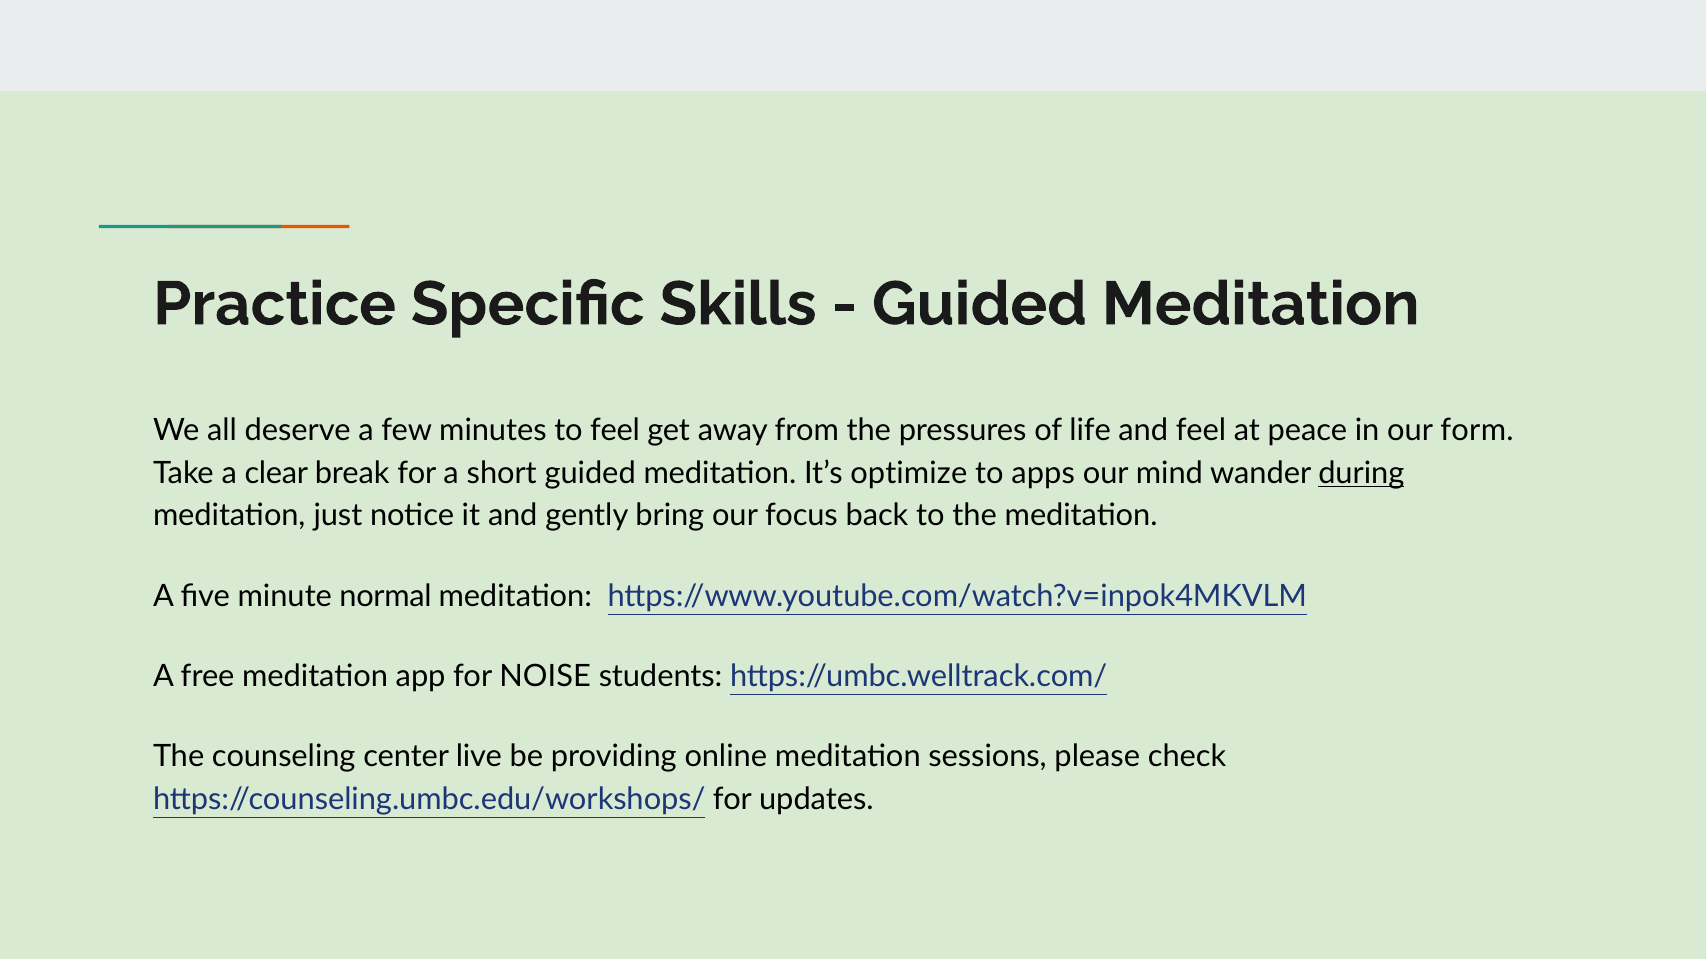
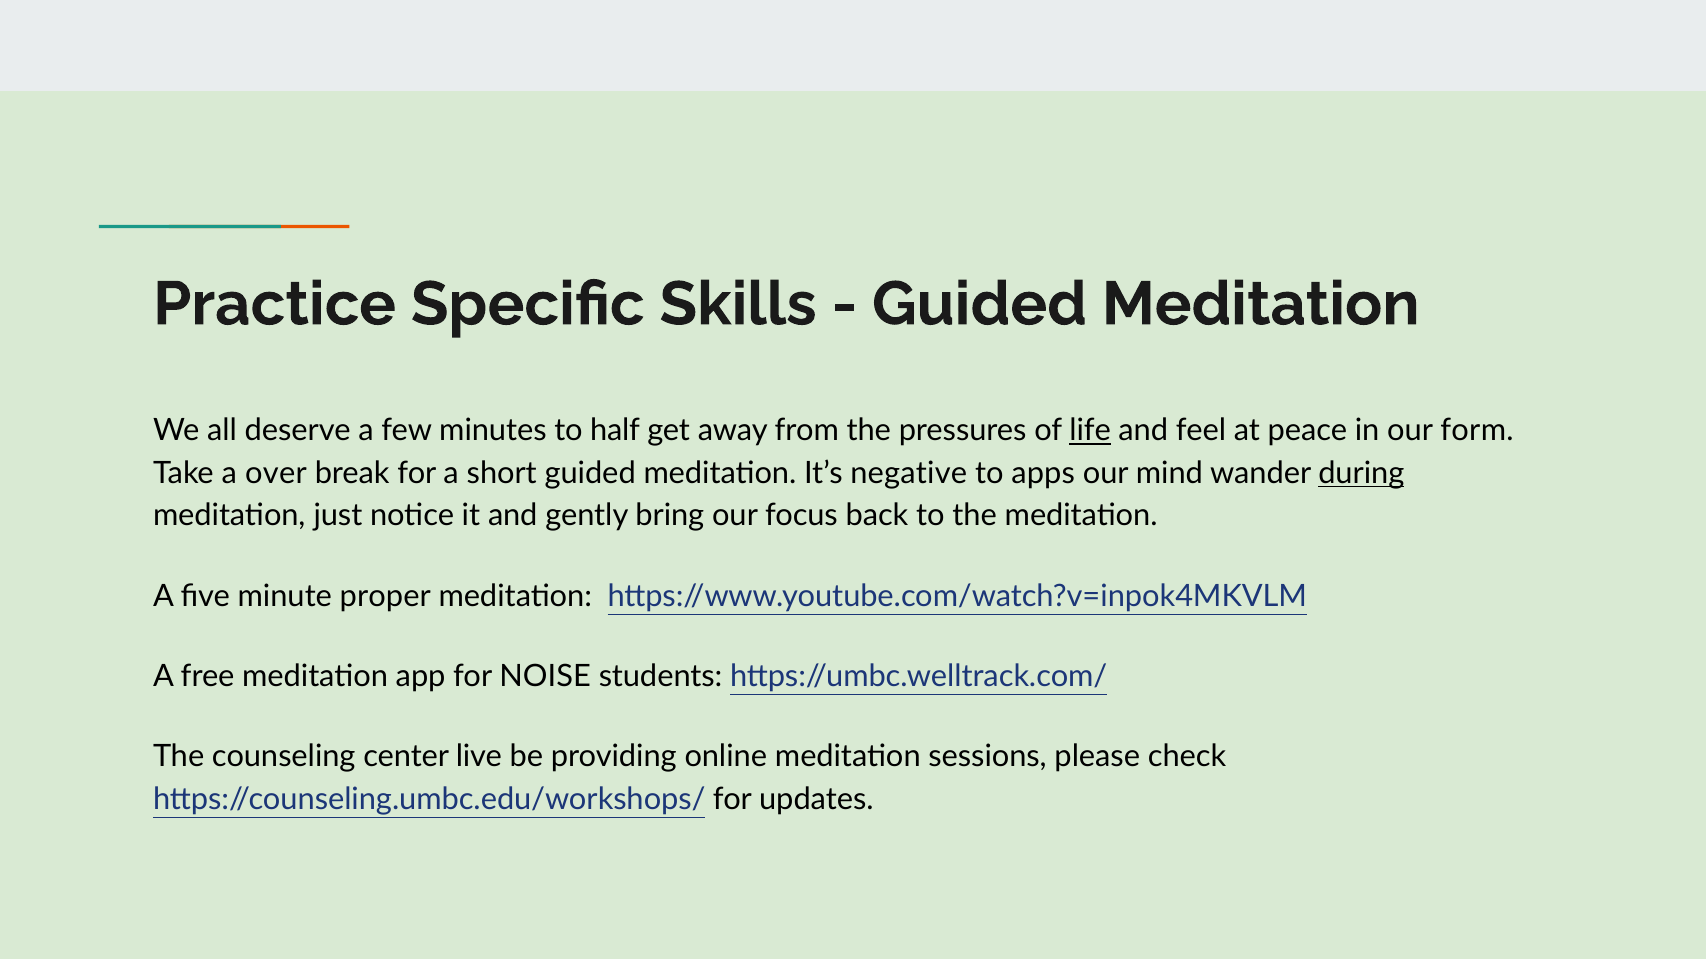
to feel: feel -> half (615, 431)
life underline: none -> present (1090, 431)
clear: clear -> over (276, 474)
optimize: optimize -> negative (909, 474)
normal: normal -> proper (385, 597)
